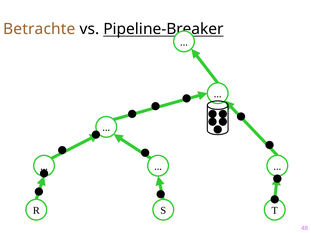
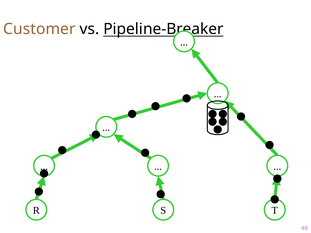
Betrachte: Betrachte -> Customer (39, 29)
